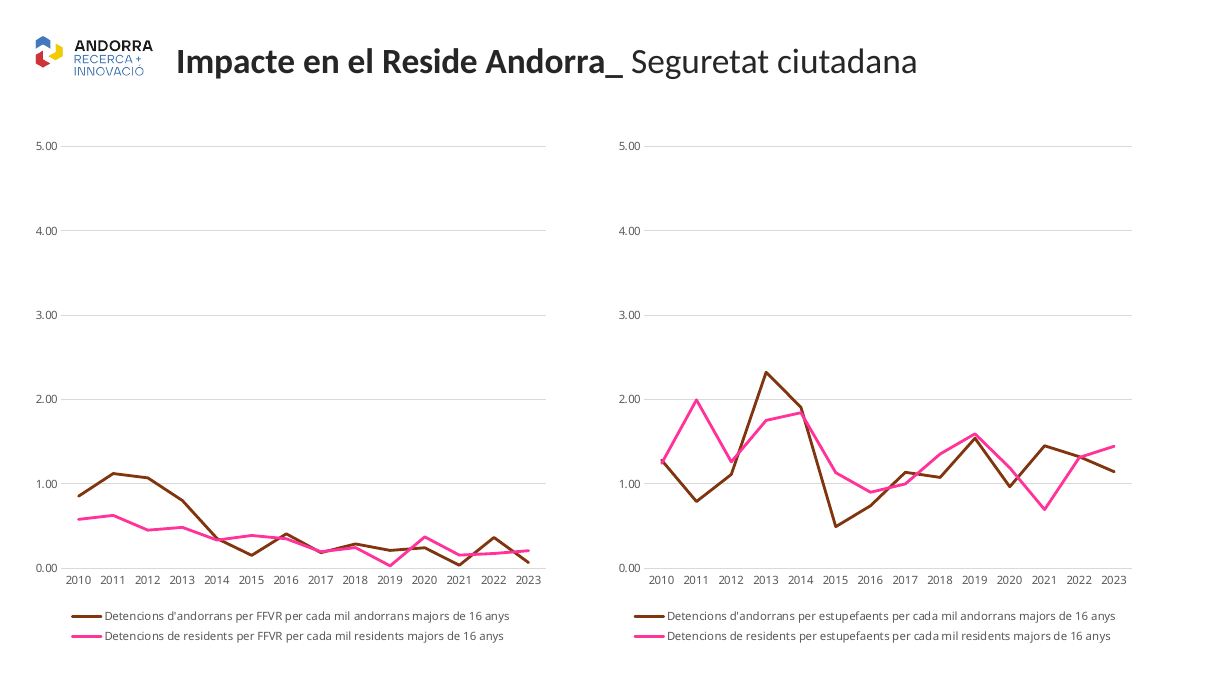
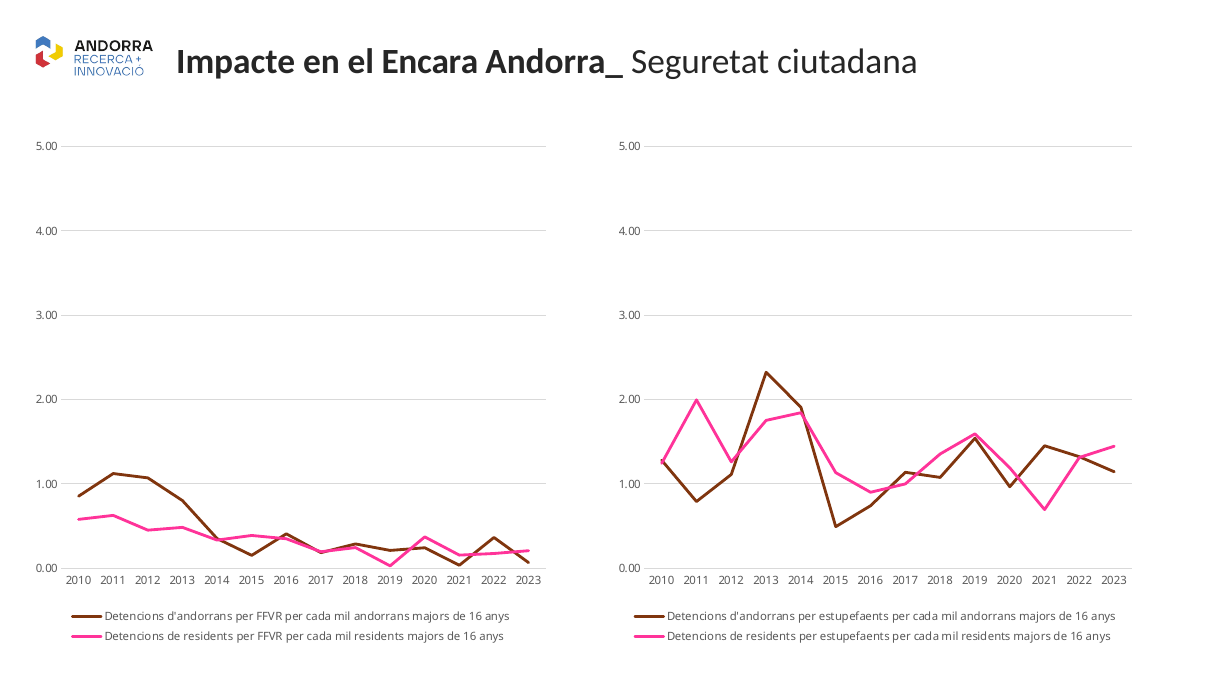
Reside: Reside -> Encara (430, 62)
